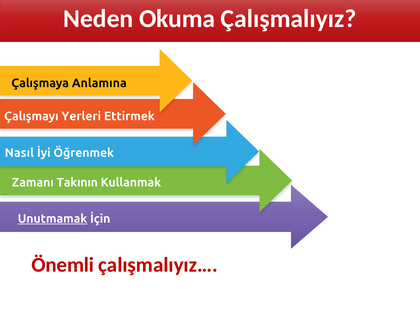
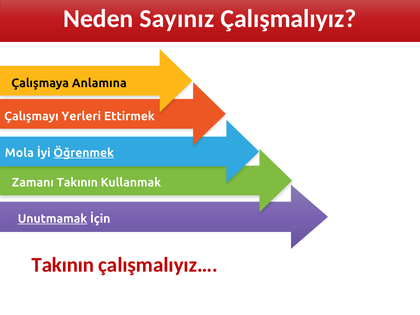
Okuma: Okuma -> Sayınız (177, 19)
Nasıl: Nasıl -> Mola (19, 153)
Öğrenmek underline: none -> present (84, 153)
Önemli: Önemli -> Takının (63, 265)
